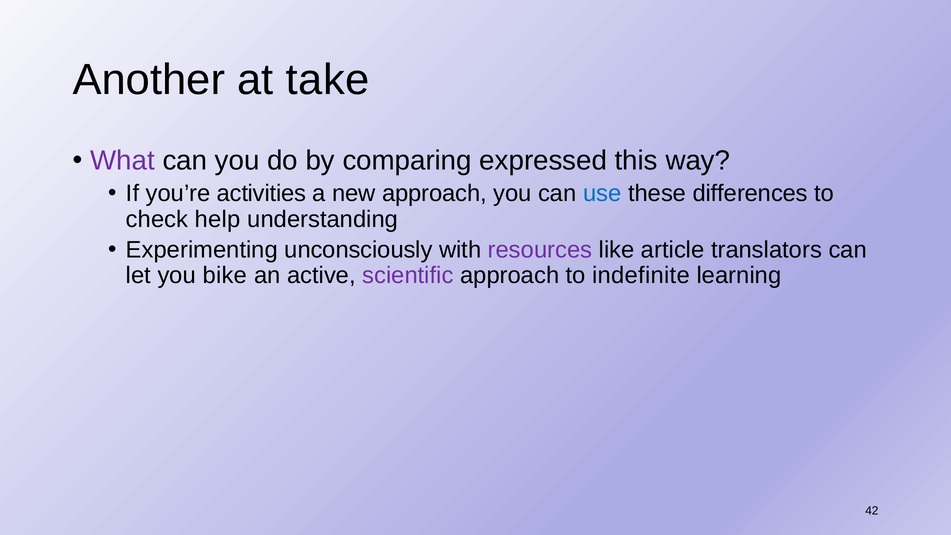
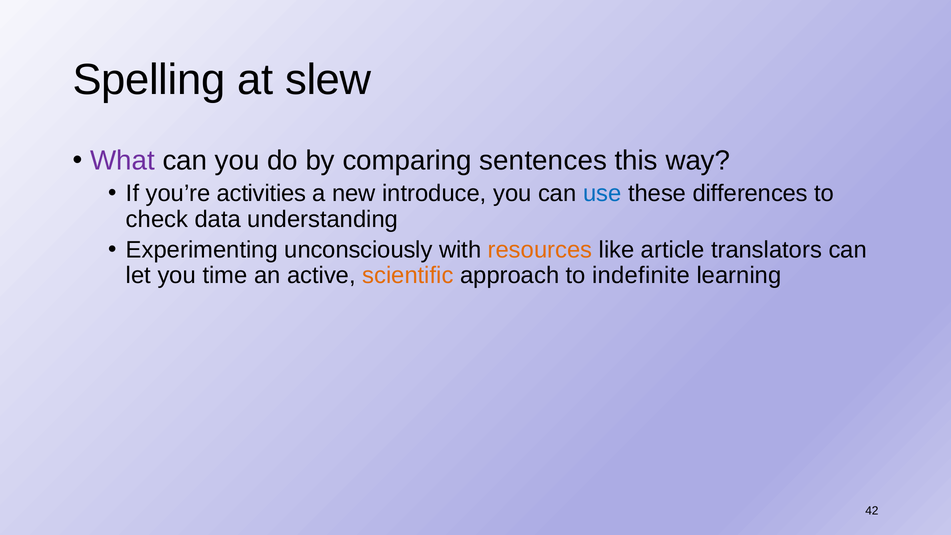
Another: Another -> Spelling (149, 80)
take: take -> slew (328, 80)
expressed: expressed -> sentences (543, 161)
new approach: approach -> introduce (434, 194)
help: help -> data (218, 219)
resources colour: purple -> orange (540, 250)
bike: bike -> time (225, 276)
scientific colour: purple -> orange (408, 276)
